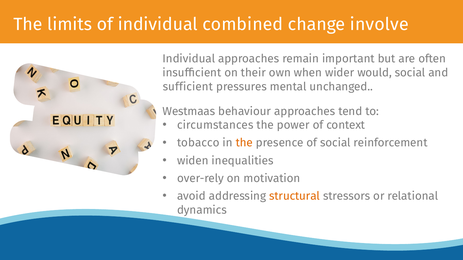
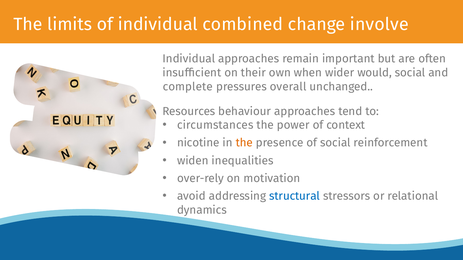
sufficient: sufficient -> complete (188, 87)
mental: mental -> overall (288, 87)
Westmaas: Westmaas -> Resources (189, 111)
tobacco: tobacco -> nicotine (198, 143)
structural colour: orange -> blue (295, 196)
